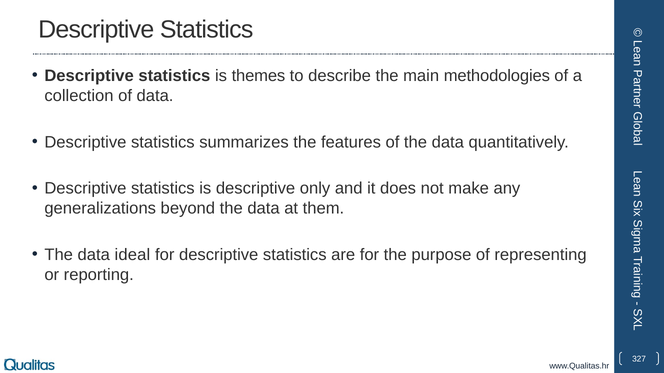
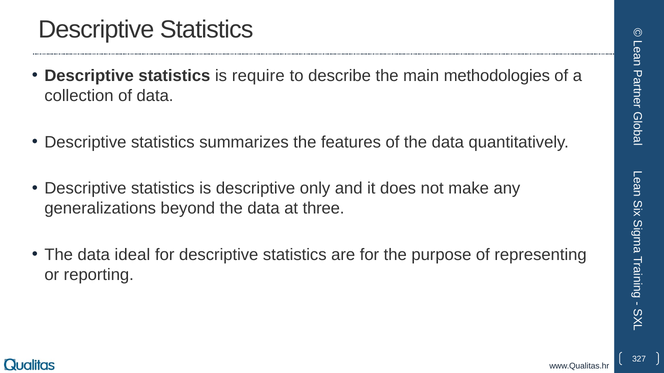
themes: themes -> require (258, 76)
them: them -> three (324, 209)
